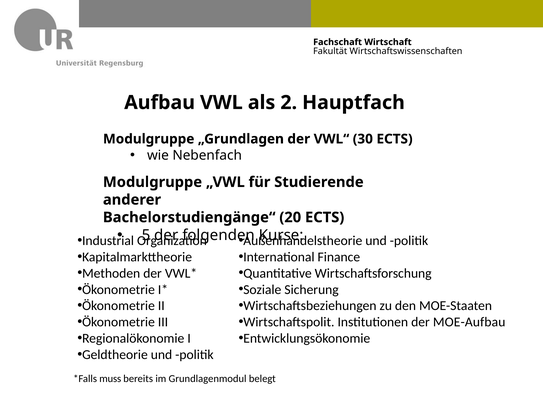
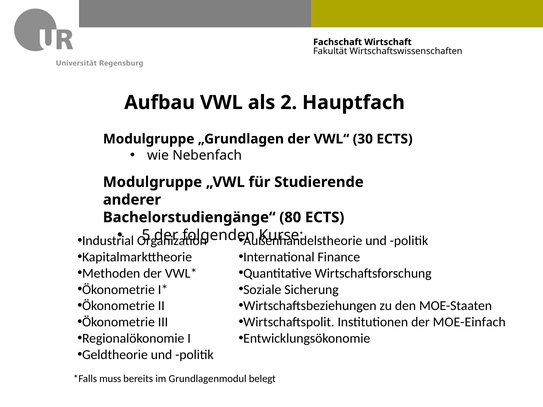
20: 20 -> 80 (290, 218)
MOE-Aufbau: MOE-Aufbau -> MOE-Einfach (469, 322)
